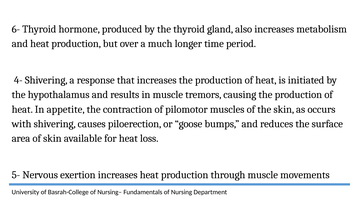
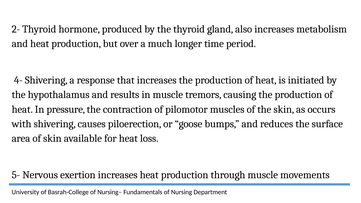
6-: 6- -> 2- (16, 29)
appetite: appetite -> pressure (66, 109)
